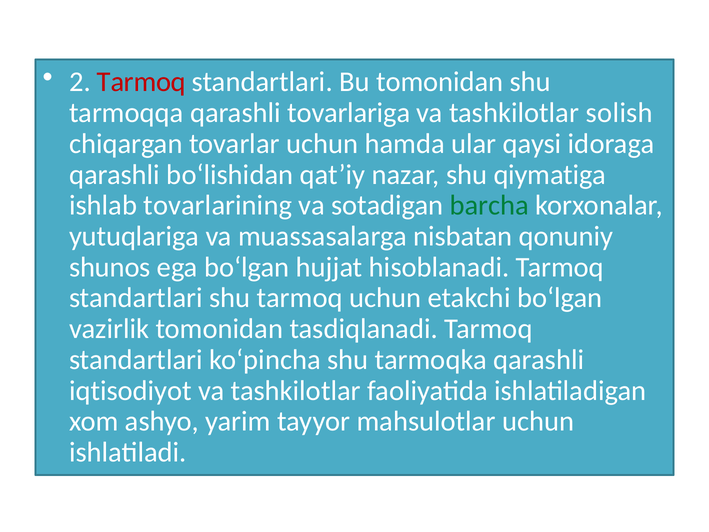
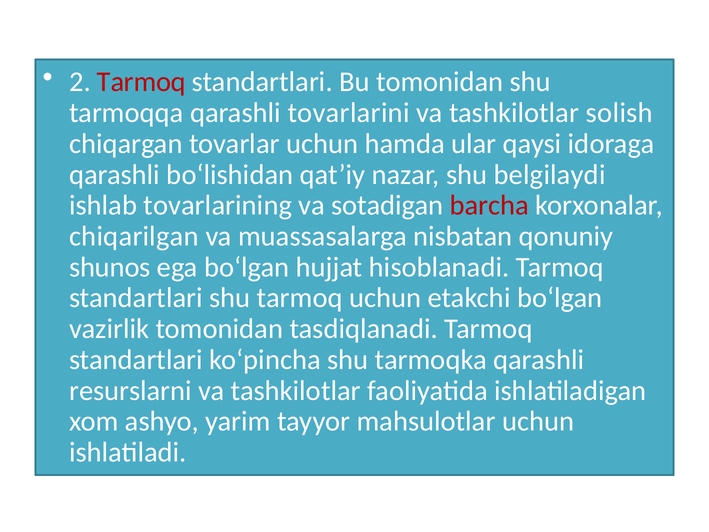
tovarlariga: tovarlariga -> tovarlarini (349, 113)
qiymatiga: qiymatiga -> belgilaydi (550, 174)
barcha colour: green -> red (489, 205)
yutuqlariga: yutuqlariga -> chiqarilgan (134, 236)
iqtisodiyot: iqtisodiyot -> resurslarni (130, 390)
